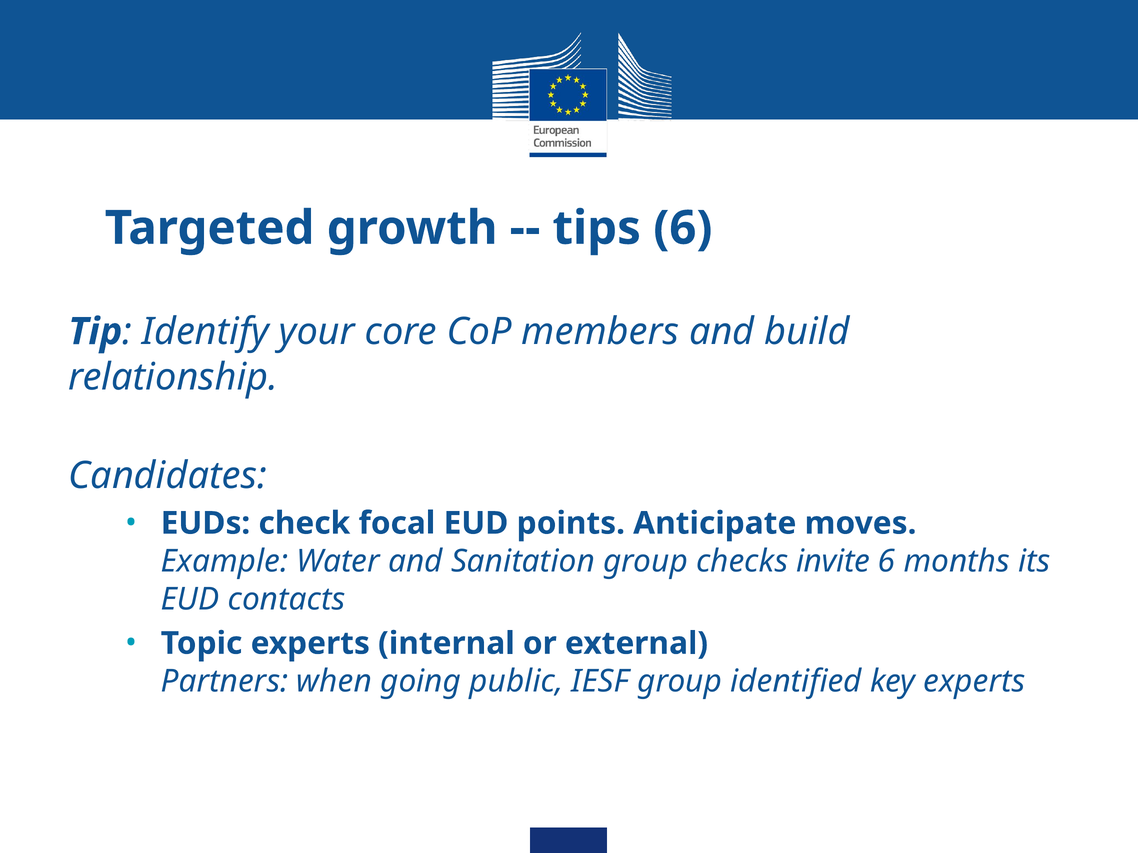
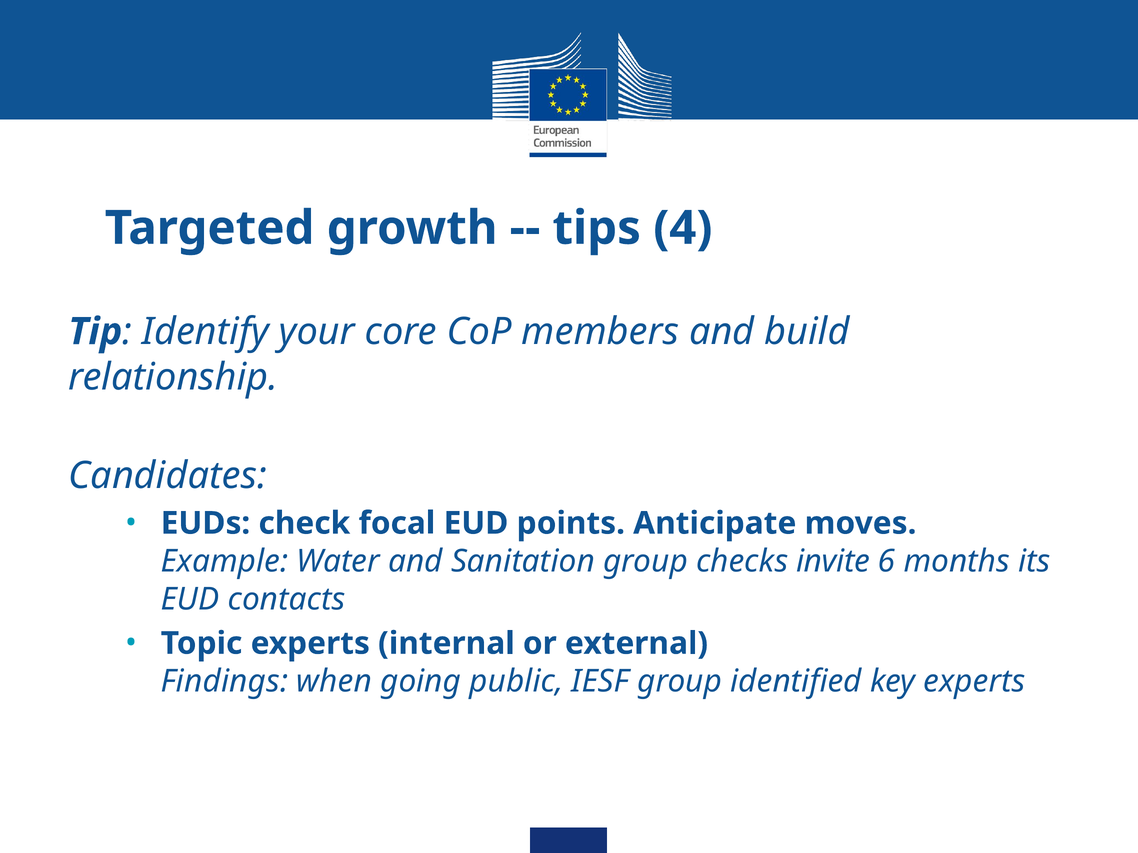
tips 6: 6 -> 4 (683, 228)
Partners: Partners -> Findings (224, 682)
